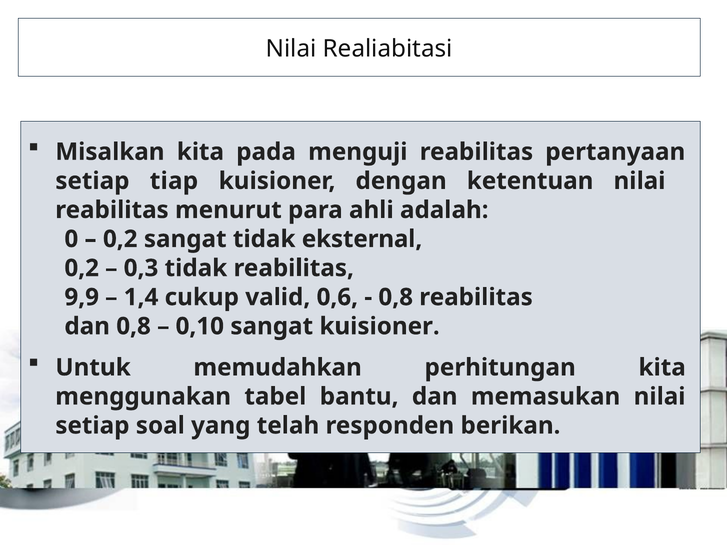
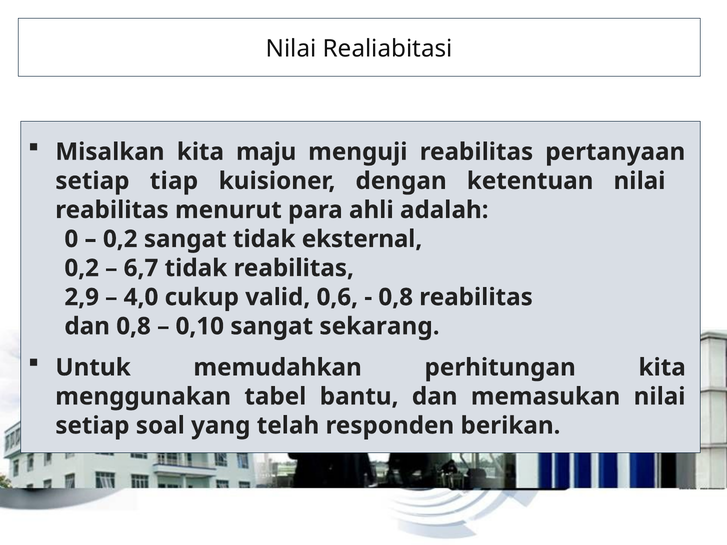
pada: pada -> maju (266, 152)
0,3: 0,3 -> 6,7 (141, 268)
9,9: 9,9 -> 2,9 (82, 297)
1,4: 1,4 -> 4,0 (141, 297)
sangat kuisioner: kuisioner -> sekarang (379, 326)
